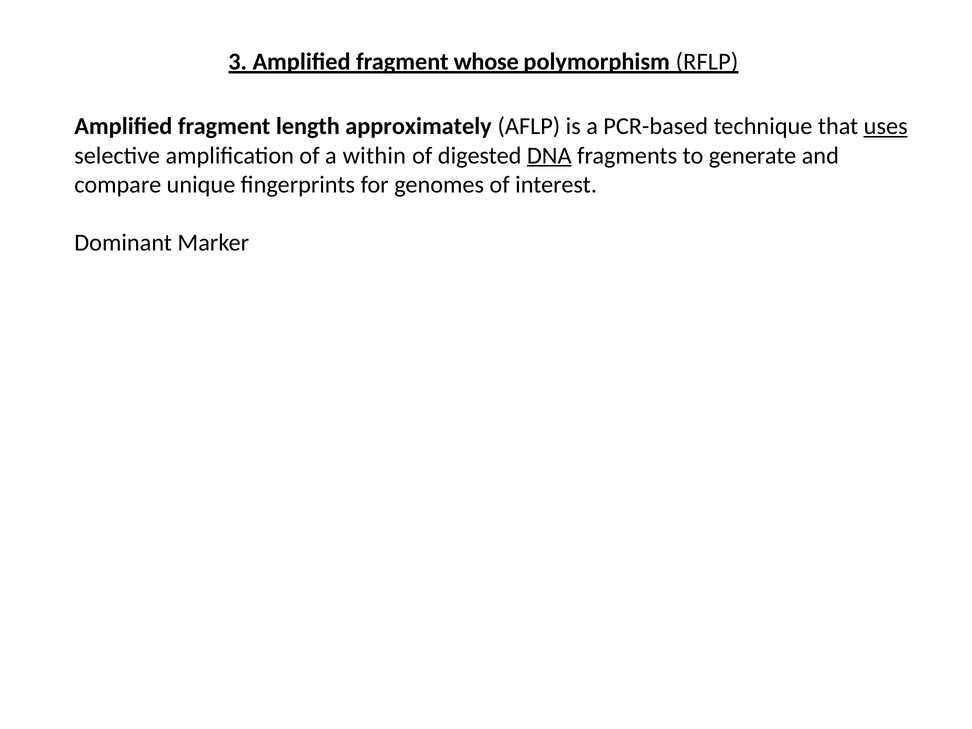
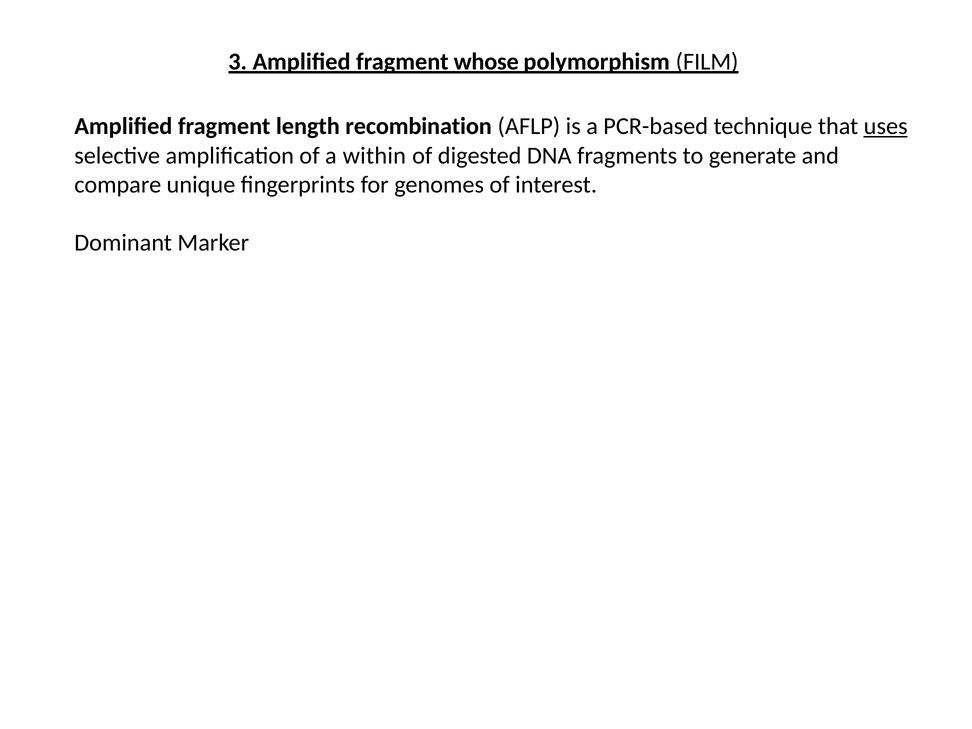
RFLP: RFLP -> FILM (707, 62)
approximately: approximately -> recombination (419, 126)
DNA underline: present -> none (549, 155)
